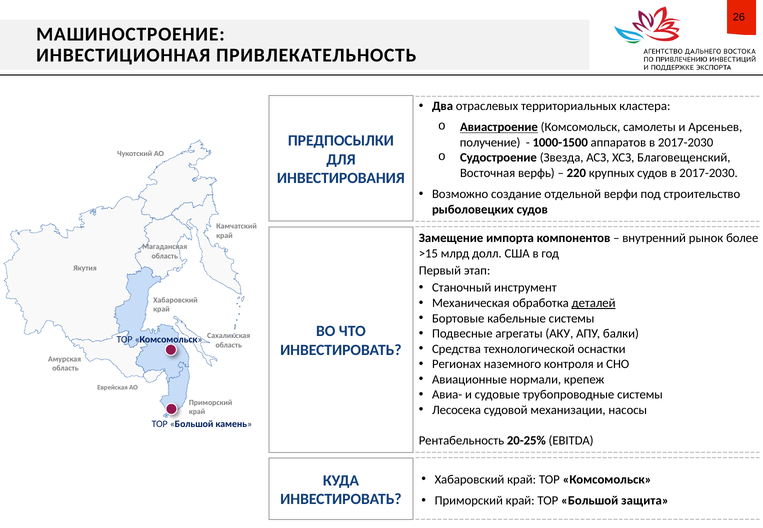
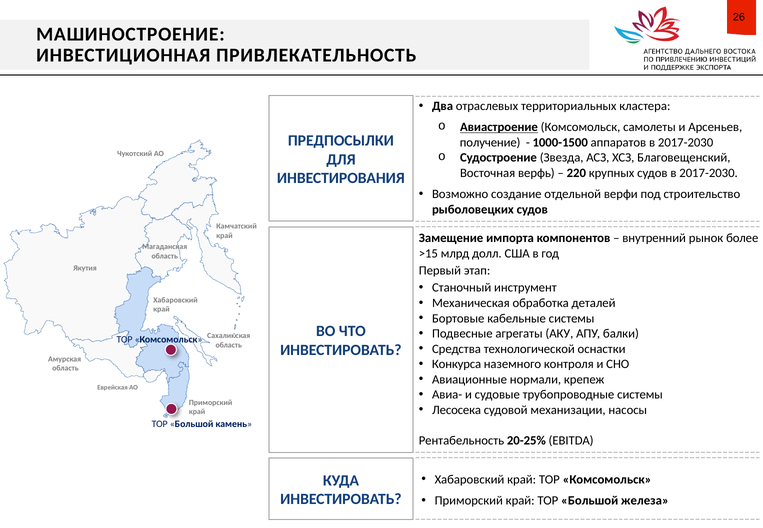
деталей underline: present -> none (594, 303)
Регионах: Регионах -> Конкурса (457, 364)
защита: защита -> железа (645, 501)
